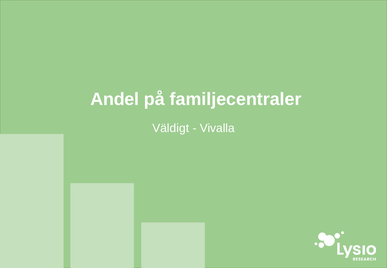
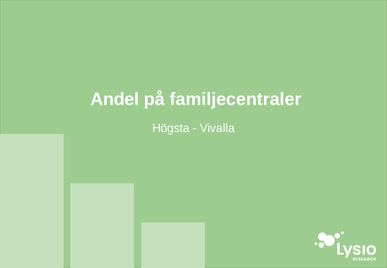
Väldigt: Väldigt -> Högsta (171, 128)
